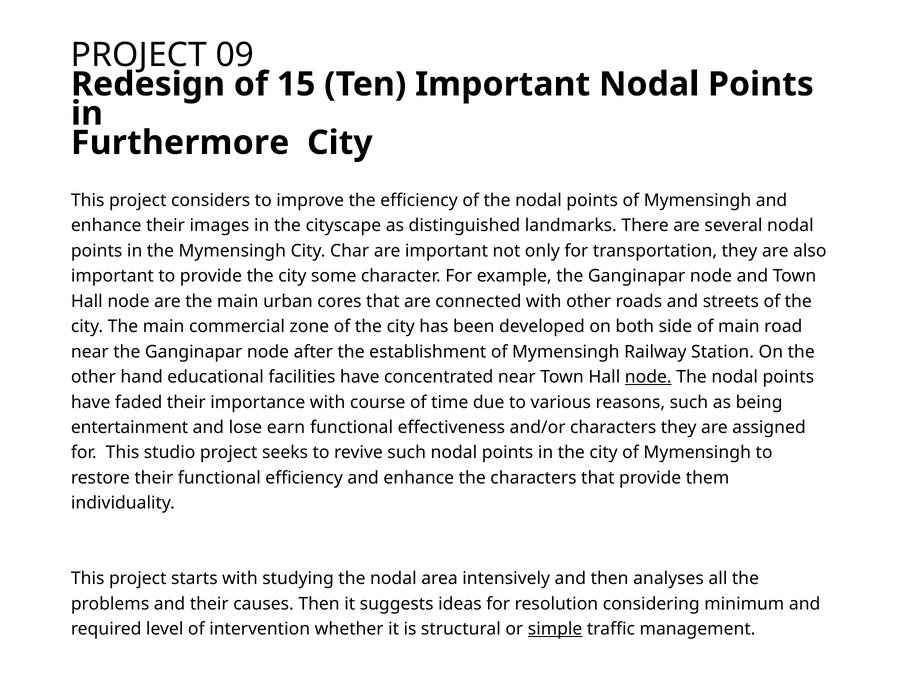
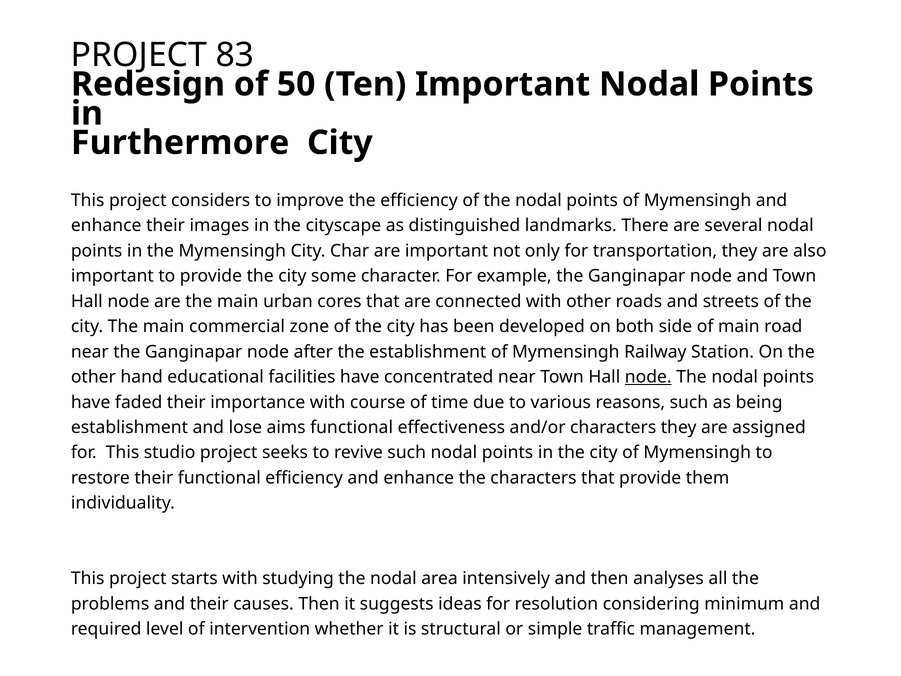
09: 09 -> 83 (235, 55)
15: 15 -> 50 (296, 84)
entertainment: entertainment -> establishment (129, 427)
earn: earn -> aims (286, 427)
simple underline: present -> none (555, 629)
